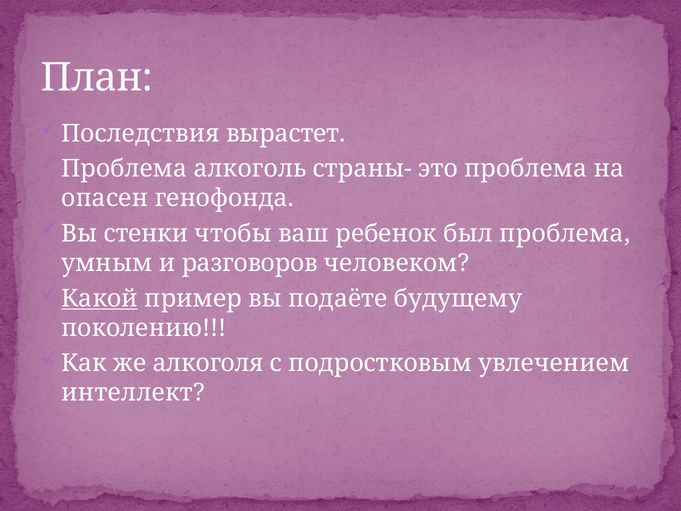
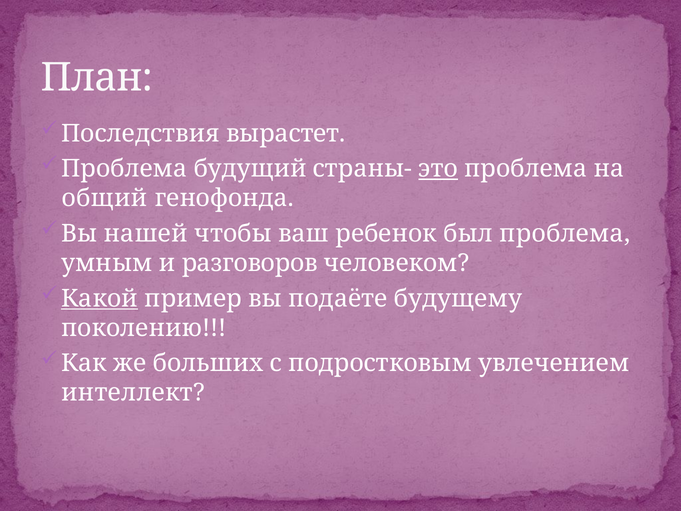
алкоголь: алкоголь -> будущий (250, 169)
это underline: none -> present (438, 169)
опасен: опасен -> общий (105, 198)
стенки: стенки -> нашей (146, 233)
алкоголя: алкоголя -> больших (208, 363)
